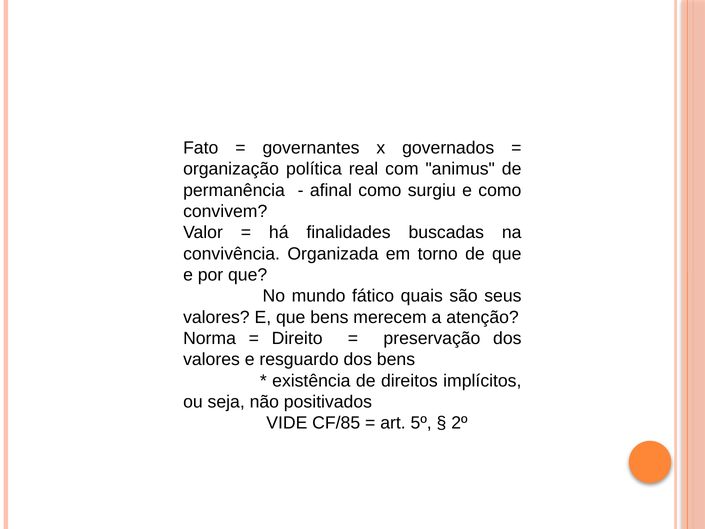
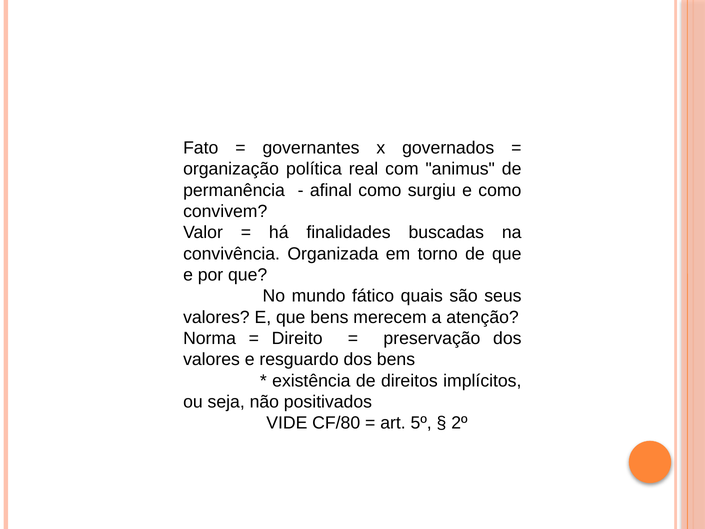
CF/85: CF/85 -> CF/80 (336, 423)
